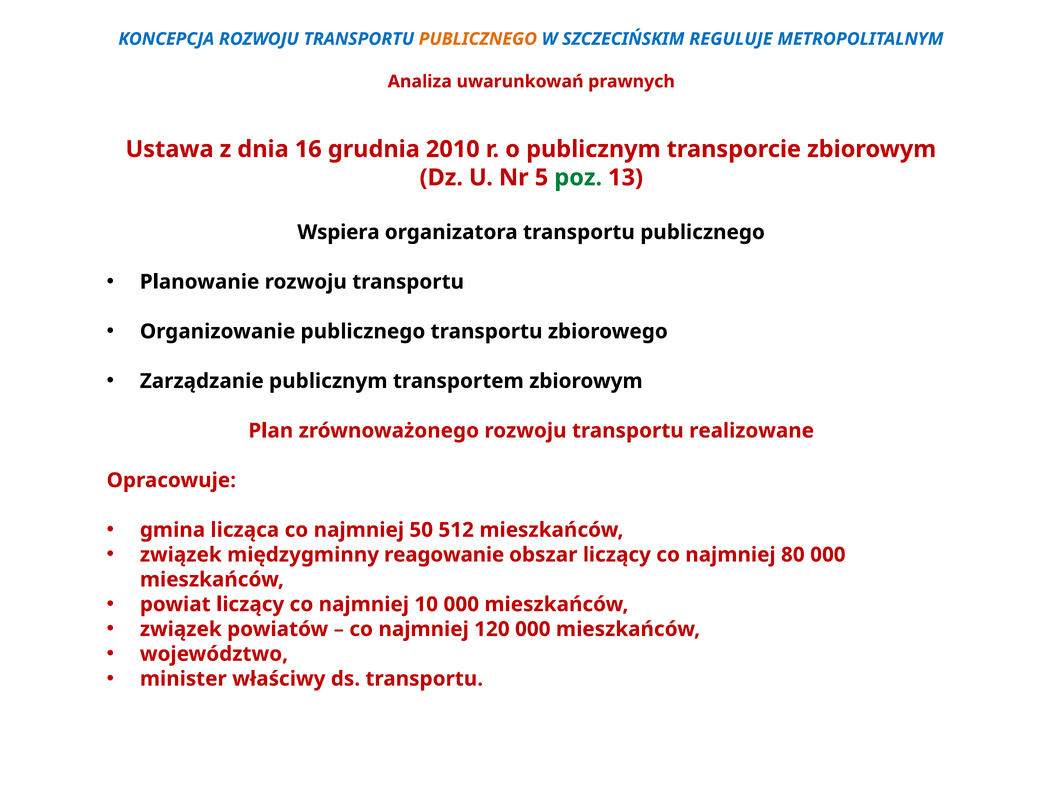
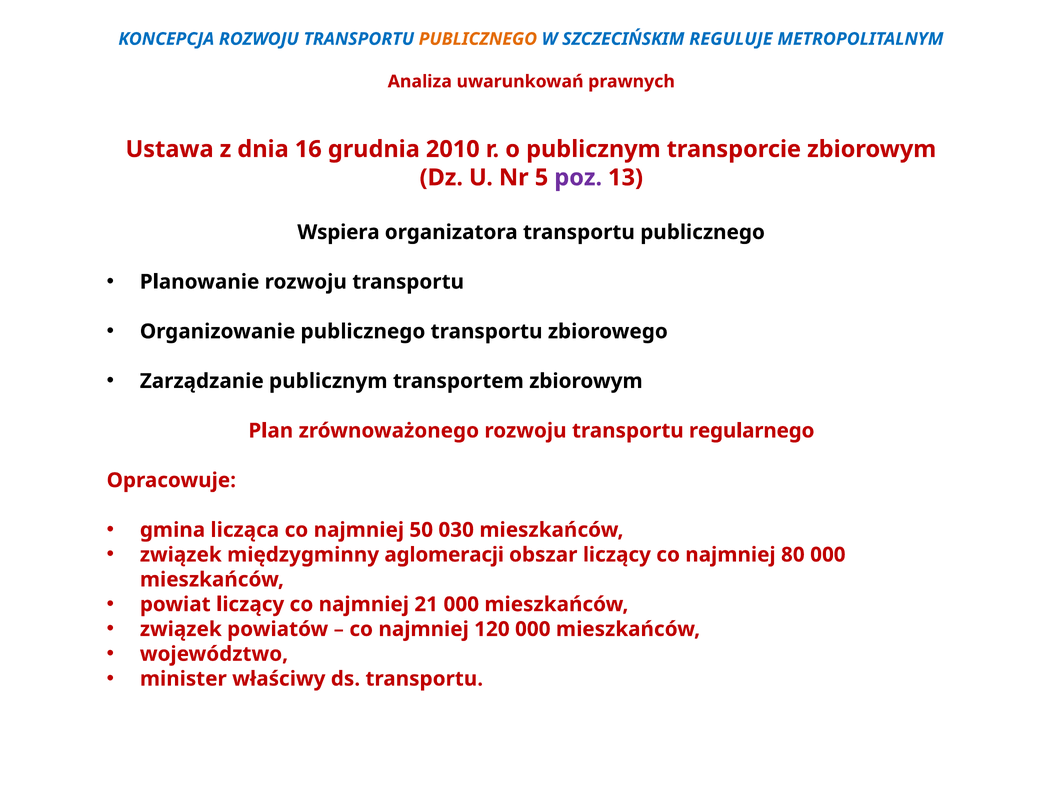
poz colour: green -> purple (578, 178)
realizowane: realizowane -> regularnego (752, 431)
512: 512 -> 030 (456, 530)
reagowanie: reagowanie -> aglomeracji (444, 555)
10: 10 -> 21 (426, 605)
